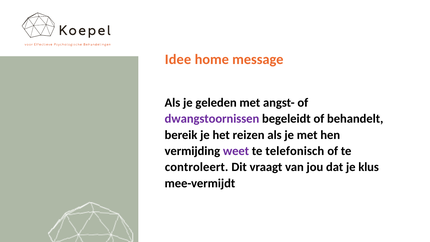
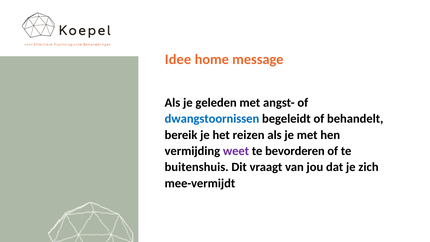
dwangstoornissen colour: purple -> blue (212, 119)
telefonisch: telefonisch -> bevorderen (295, 151)
controleert: controleert -> buitenshuis (197, 167)
klus: klus -> zich (368, 167)
